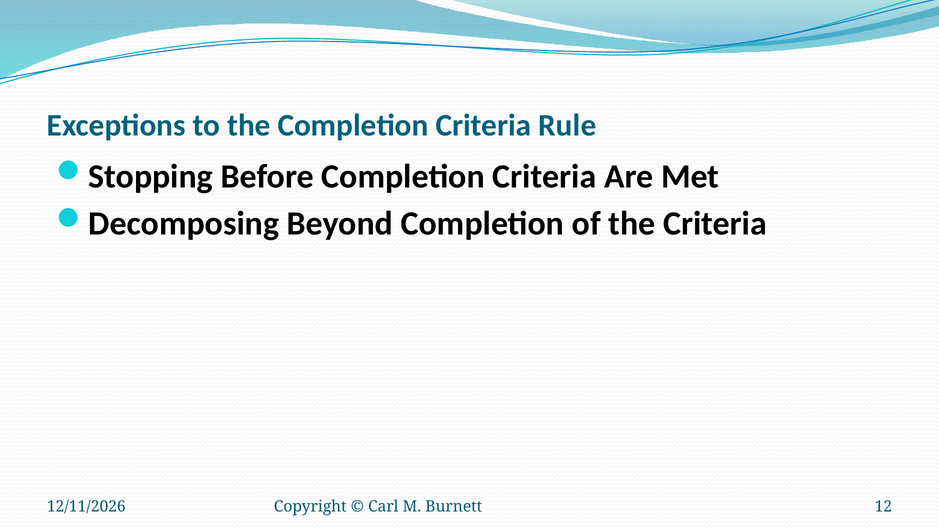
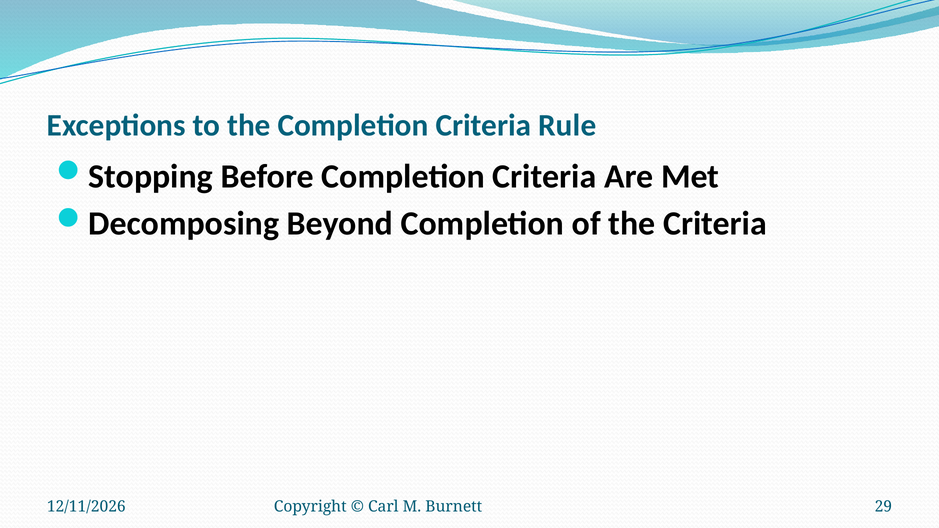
12: 12 -> 29 (883, 507)
